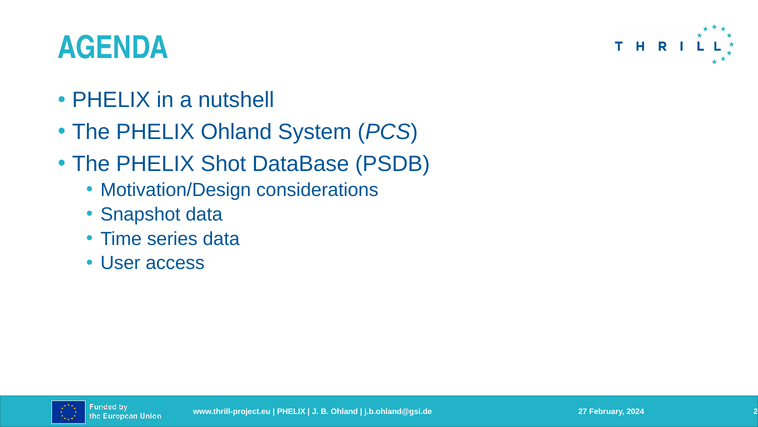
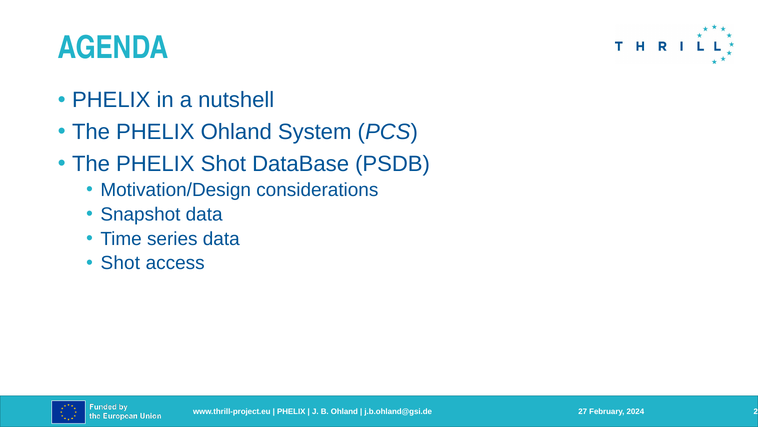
User: User -> Shot (120, 263)
